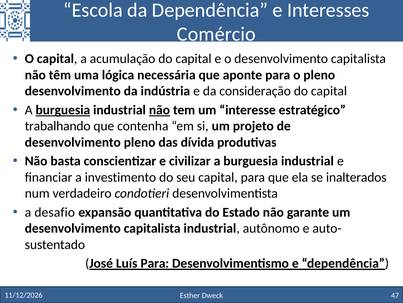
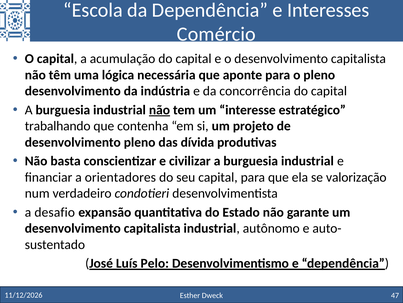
consideração: consideração -> concorrência (255, 91)
burguesia underline: present -> none (63, 110)
investimento: investimento -> orientadores (120, 177)
inalterados: inalterados -> valorização (356, 177)
Luís Para: Para -> Pelo (155, 263)
